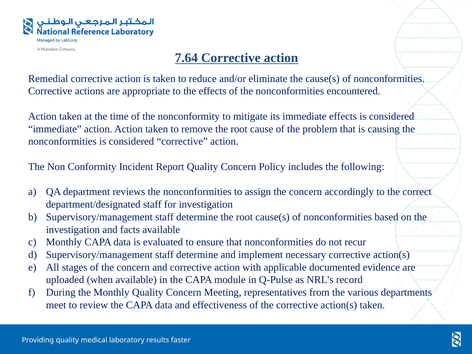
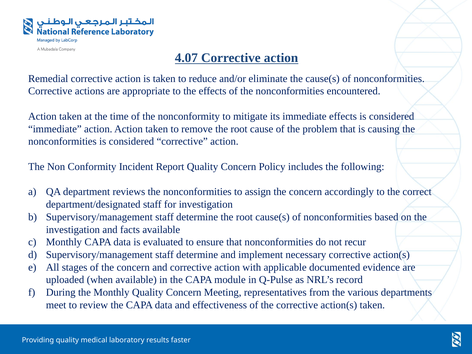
7.64: 7.64 -> 4.07 (186, 58)
